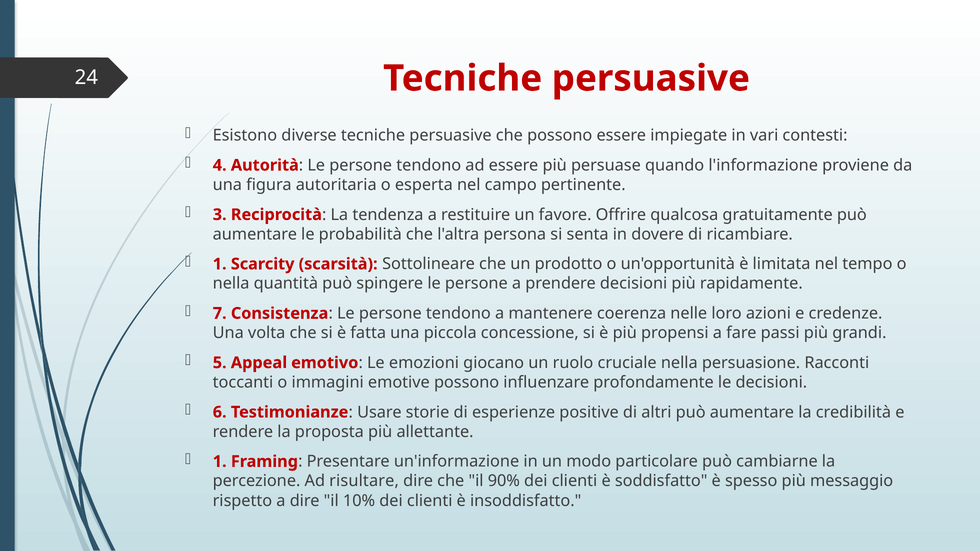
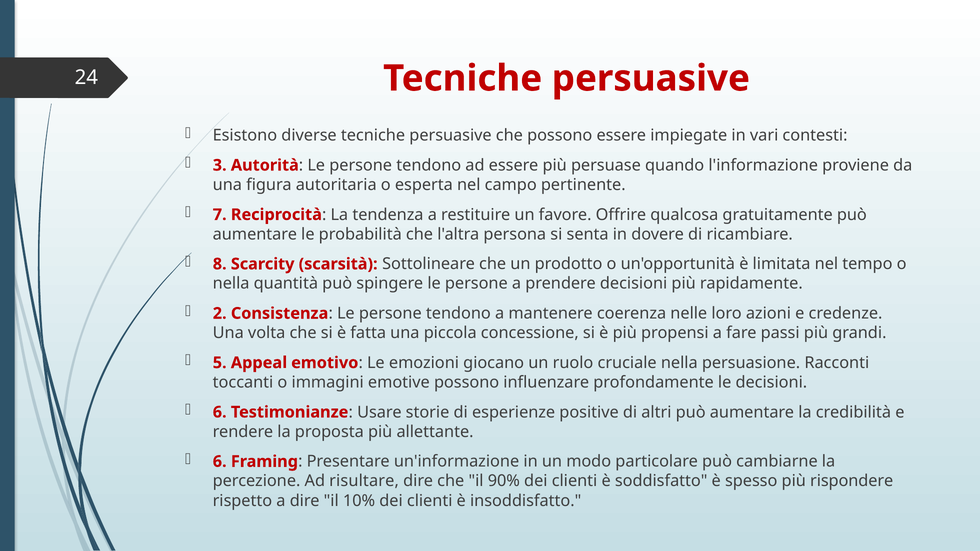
4: 4 -> 3 (220, 165)
3: 3 -> 7 (220, 215)
1: 1 -> 8 (220, 264)
7: 7 -> 2 (220, 314)
1: 1 -> 6 (220, 462)
messaggio: messaggio -> rispondere (852, 481)
